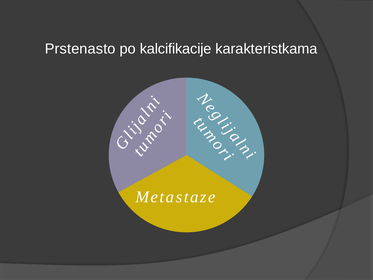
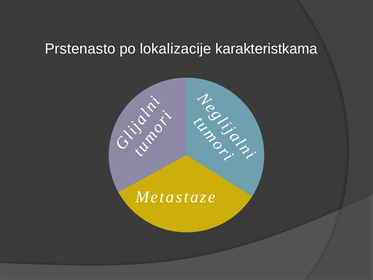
kalcifikacije: kalcifikacije -> lokalizacije (176, 49)
